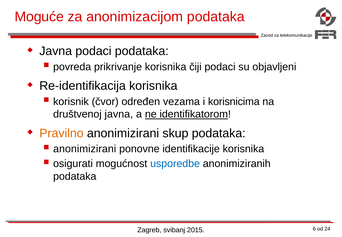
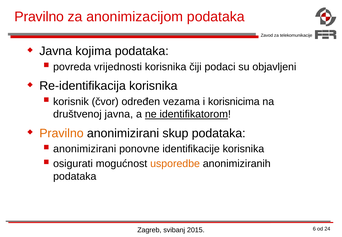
Moguće: Moguće -> Pravilno (39, 17)
Javna podaci: podaci -> kojima (93, 51)
prikrivanje: prikrivanje -> vrijednosti (118, 67)
usporedbe colour: blue -> orange (175, 164)
